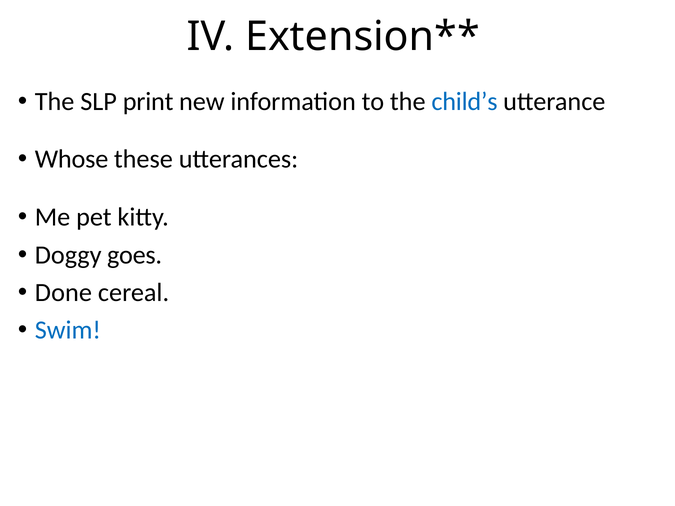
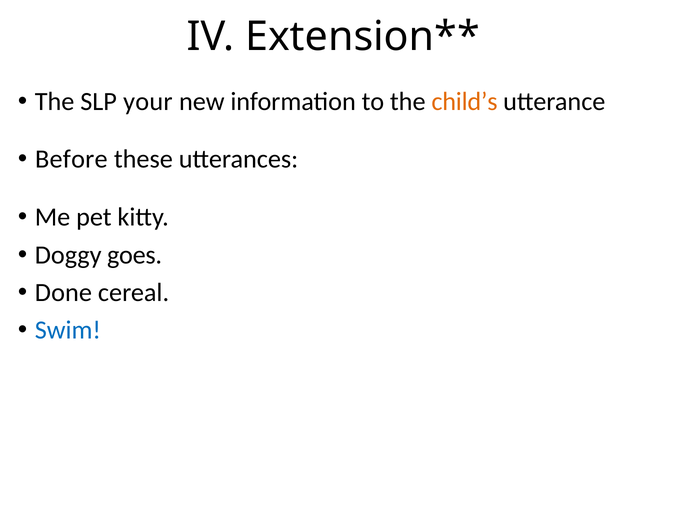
print: print -> your (148, 102)
child’s colour: blue -> orange (464, 102)
Whose: Whose -> Before (71, 159)
